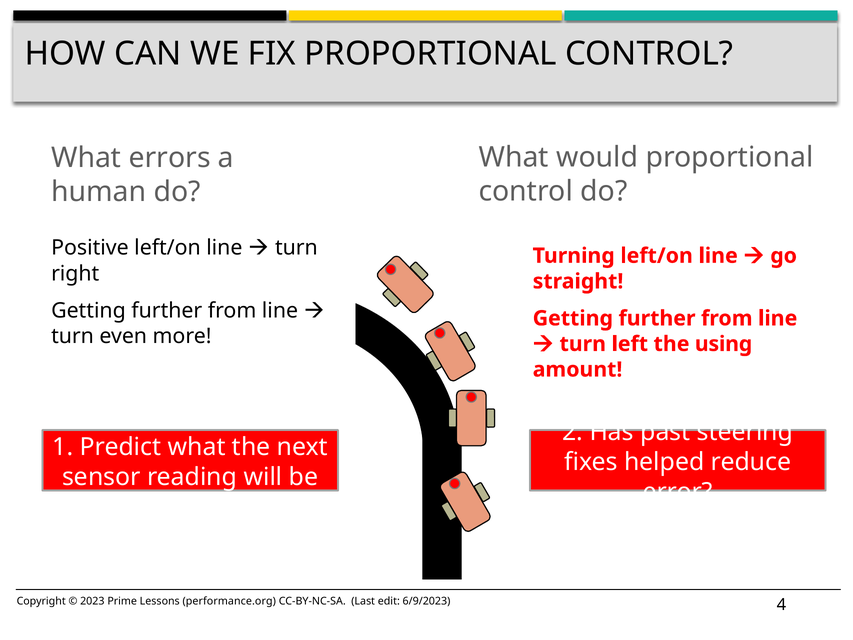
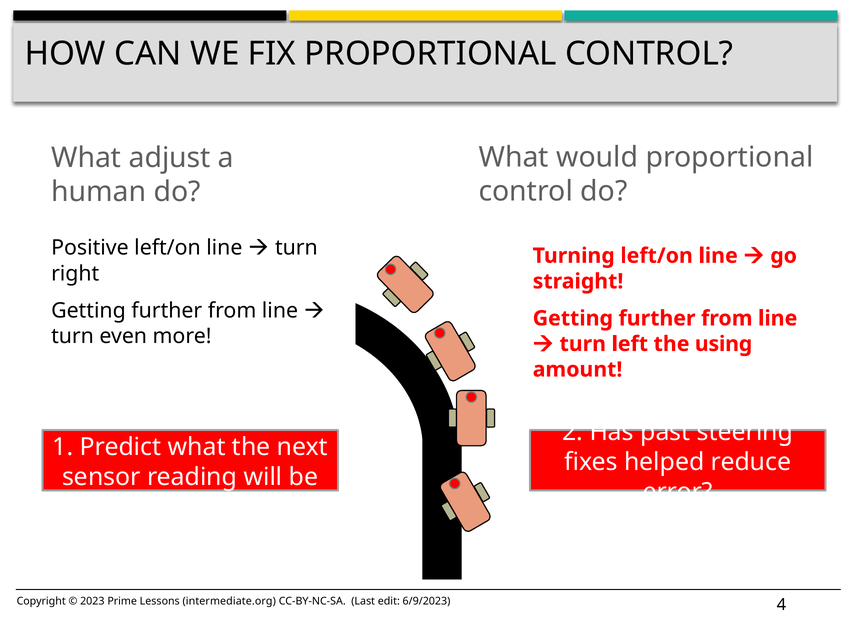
errors: errors -> adjust (170, 158)
performance.org: performance.org -> intermediate.org (229, 601)
